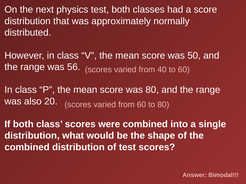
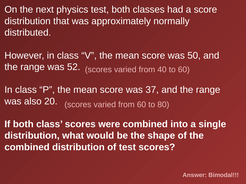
56: 56 -> 52 (74, 67)
was 80: 80 -> 37 (152, 90)
